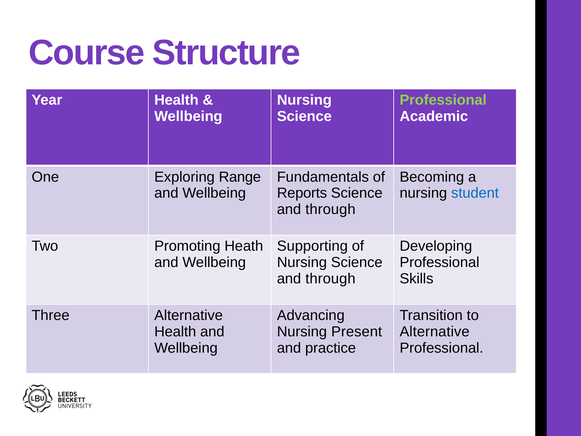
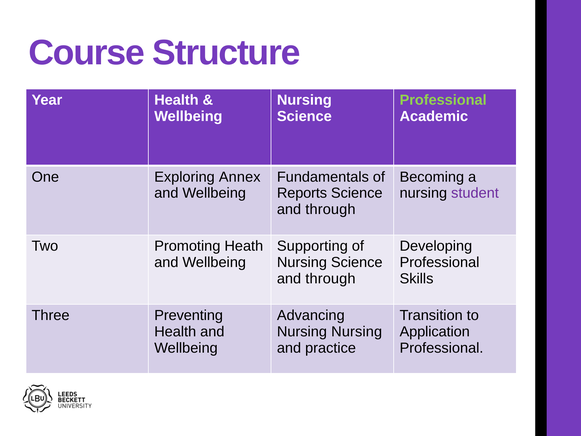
Range: Range -> Annex (240, 177)
student colour: blue -> purple (475, 193)
Three Alternative: Alternative -> Preventing (189, 315)
Nursing Present: Present -> Nursing (357, 332)
Alternative: Alternative -> Application (435, 332)
